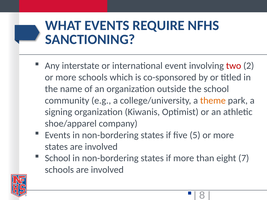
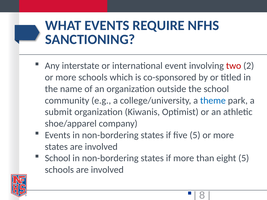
theme colour: orange -> blue (213, 101)
signing: signing -> submit (58, 112)
eight 7: 7 -> 5 (244, 158)
